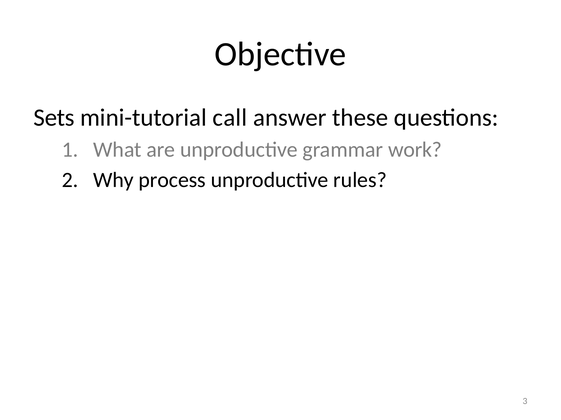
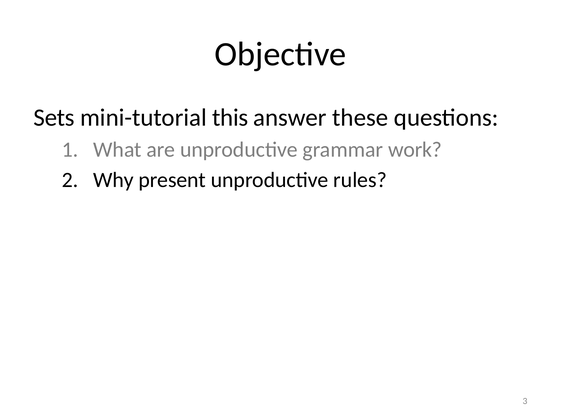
call: call -> this (230, 118)
process: process -> present (172, 180)
